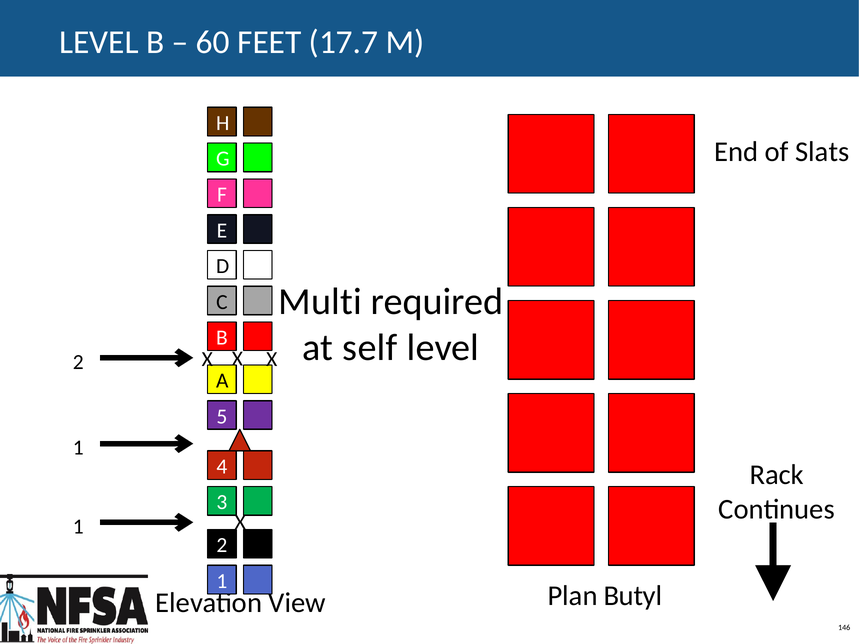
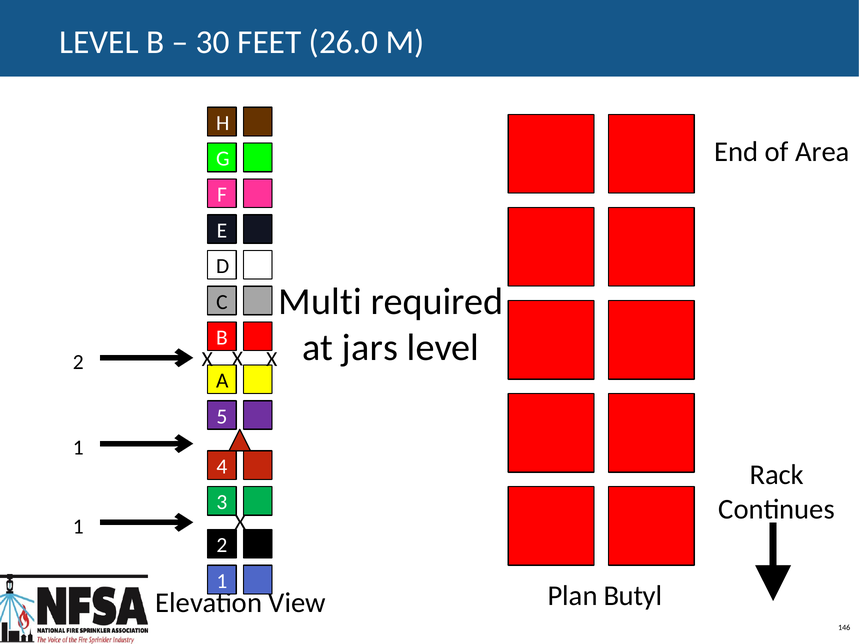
60: 60 -> 30 (213, 42)
17.7: 17.7 -> 26.0 (344, 42)
Slats: Slats -> Area (822, 152)
self: self -> jars (370, 348)
